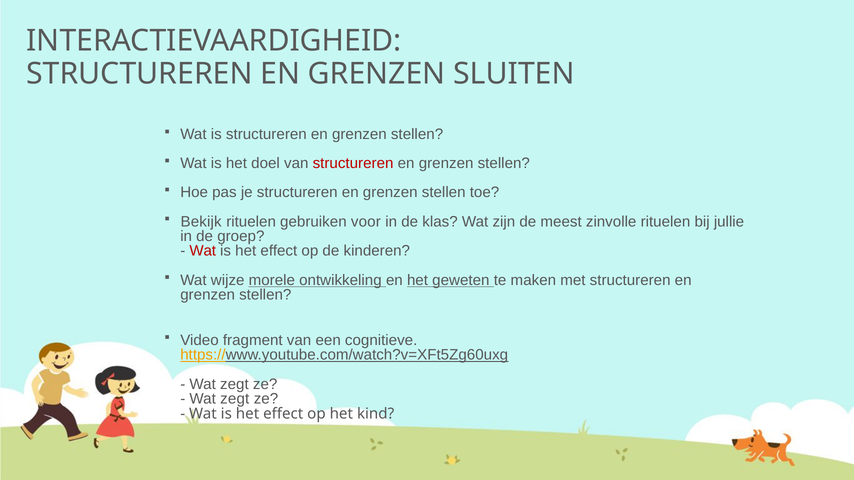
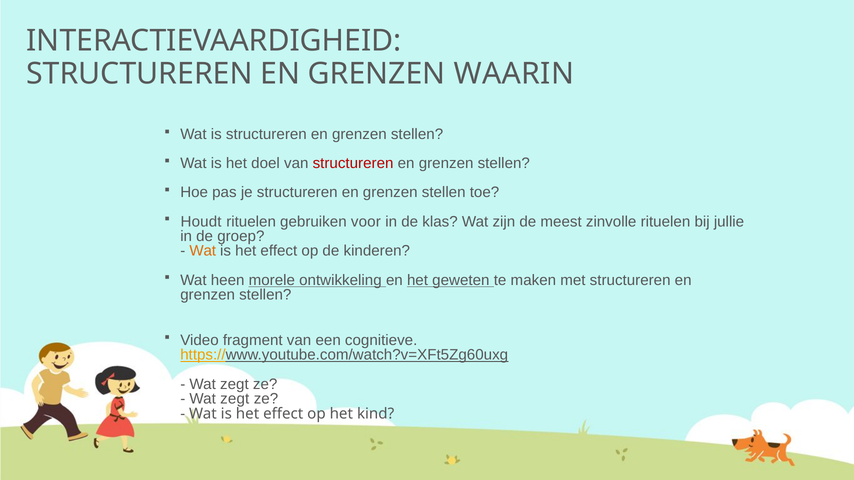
SLUITEN: SLUITEN -> WAARIN (514, 74)
Bekijk: Bekijk -> Houdt (201, 222)
Wat colour: red -> orange (203, 251)
wijze: wijze -> heen (228, 280)
